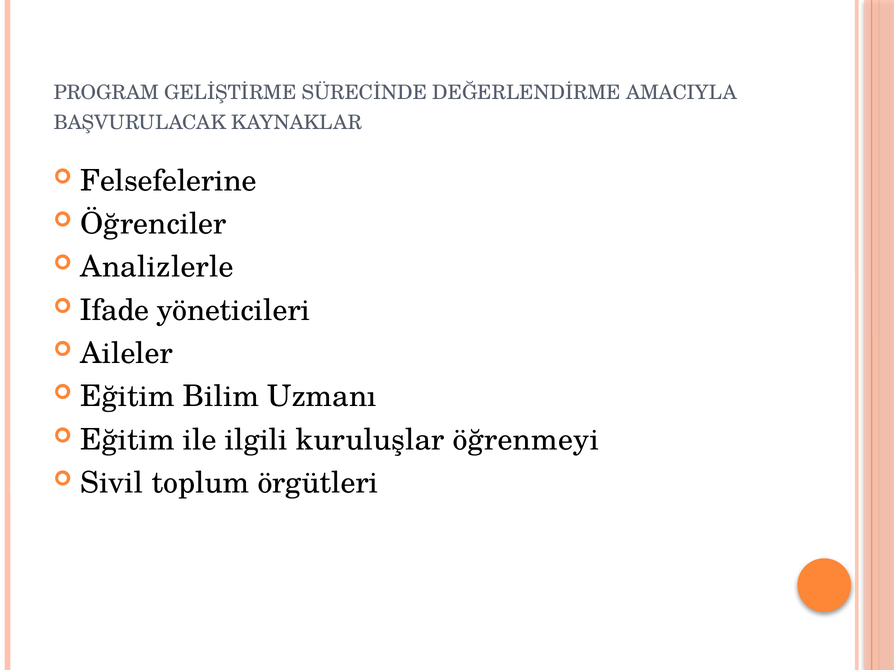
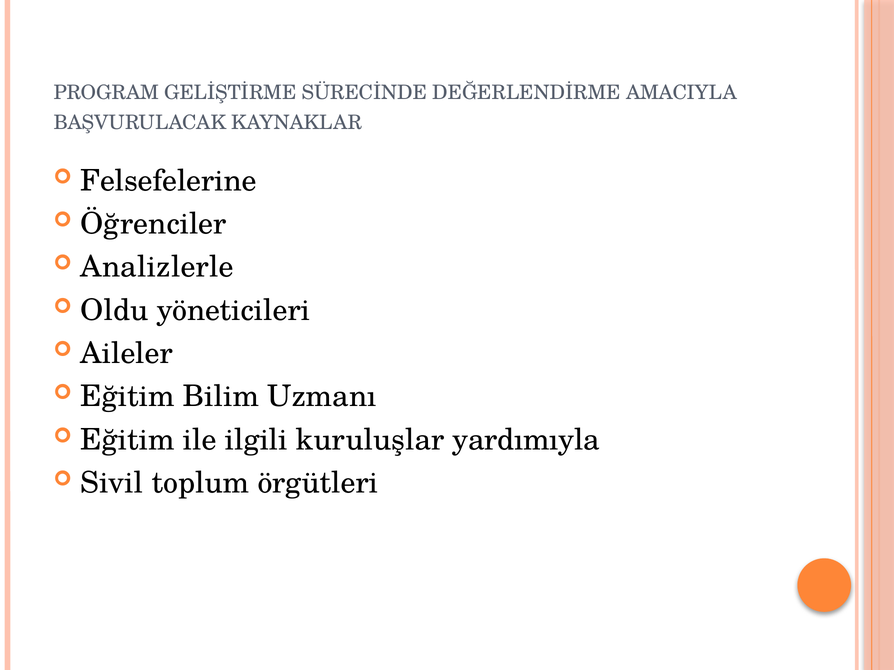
Ifade: Ifade -> Oldu (114, 310)
öğrenmeyi: öğrenmeyi -> yardımıyla (526, 440)
